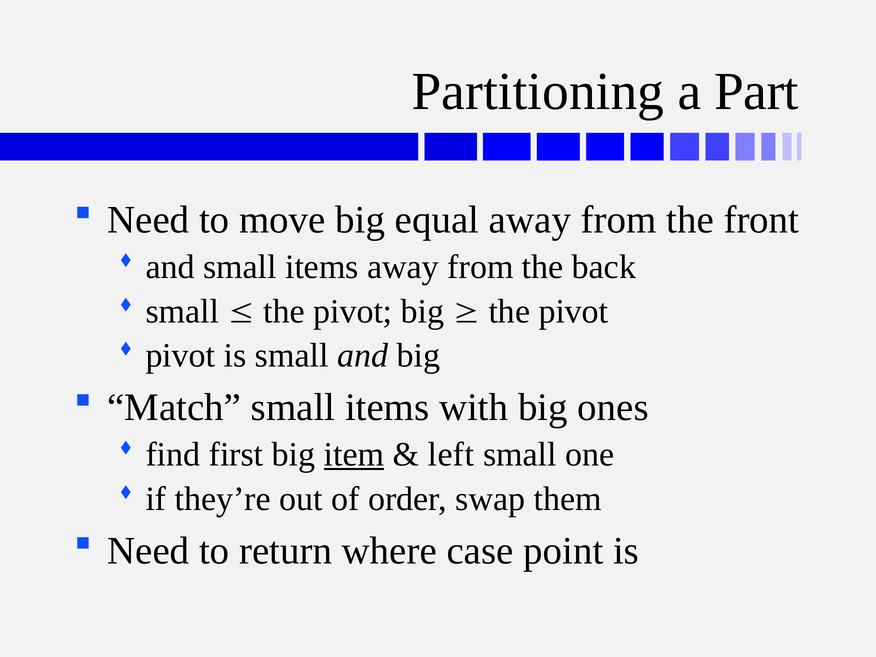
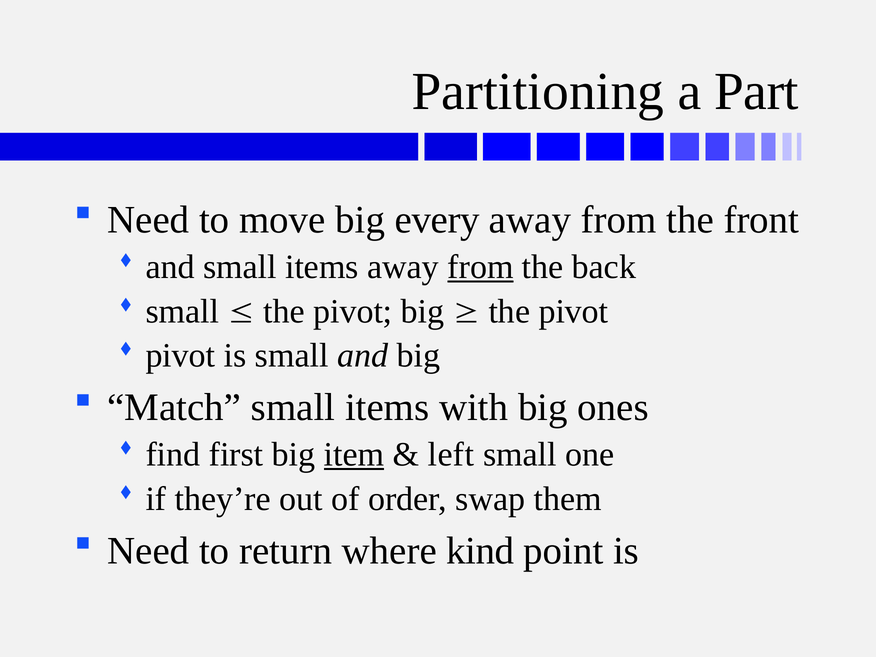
equal: equal -> every (437, 220)
from underline: none -> present (480, 267)
case: case -> kind (480, 551)
